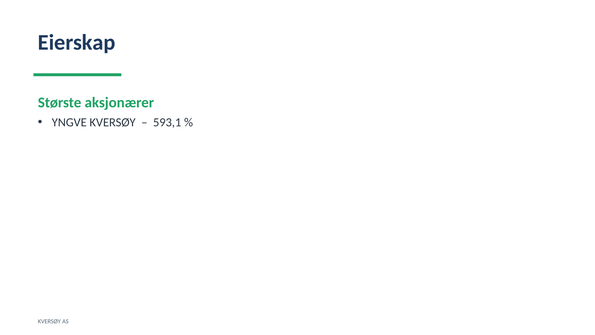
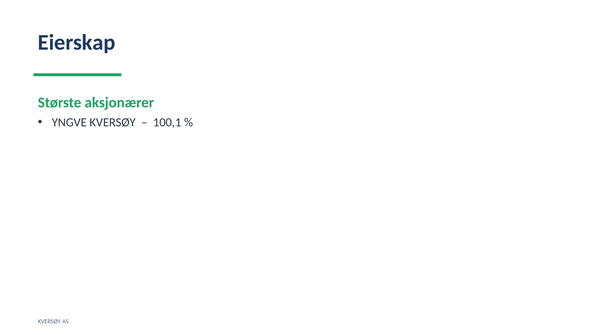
593,1: 593,1 -> 100,1 (167, 122)
